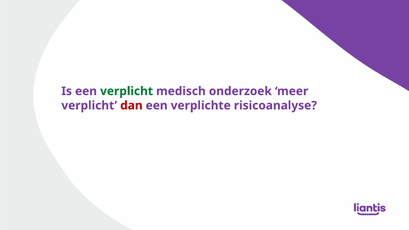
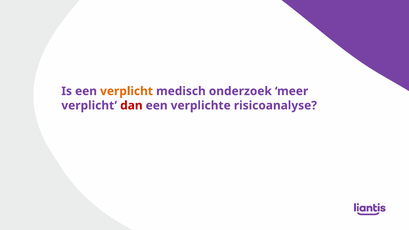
verplicht colour: green -> orange (127, 91)
